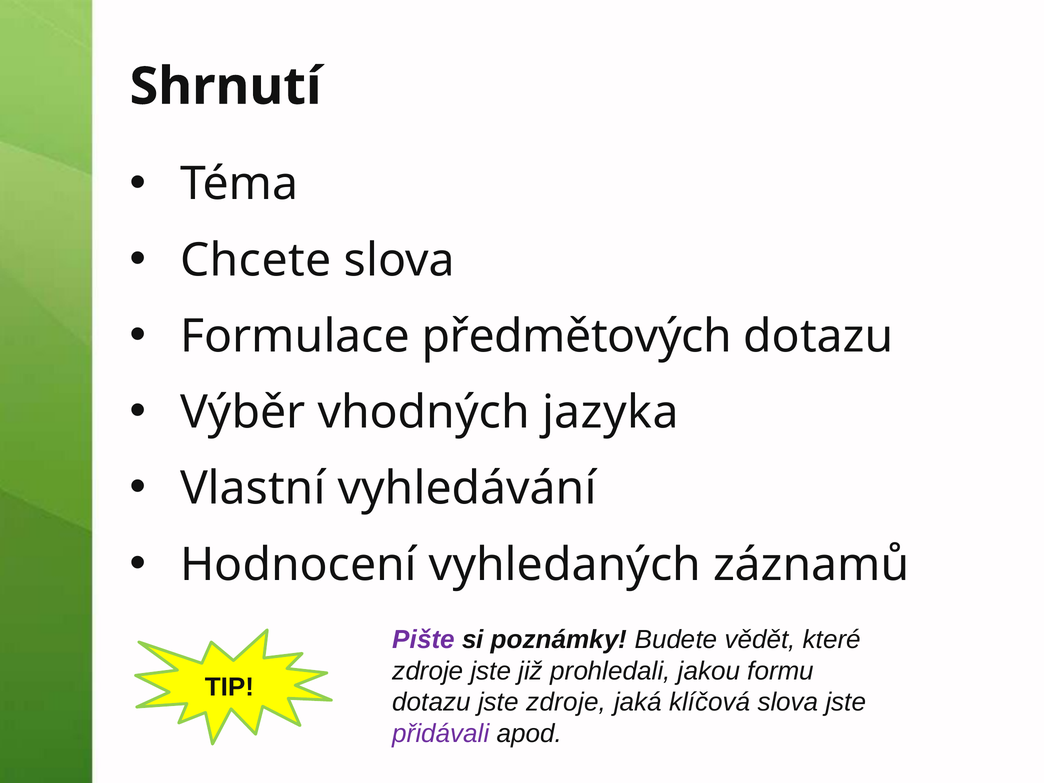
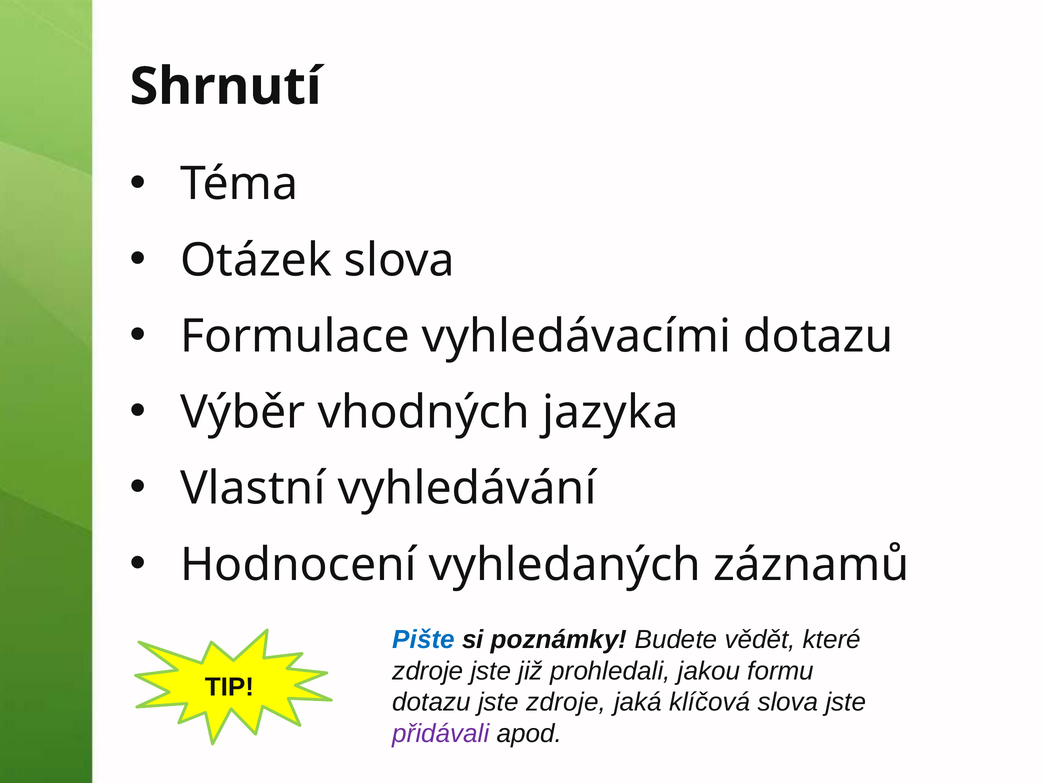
Chcete: Chcete -> Otázek (256, 260)
předmětových: předmětových -> vyhledávacími (577, 336)
Pište colour: purple -> blue (424, 640)
